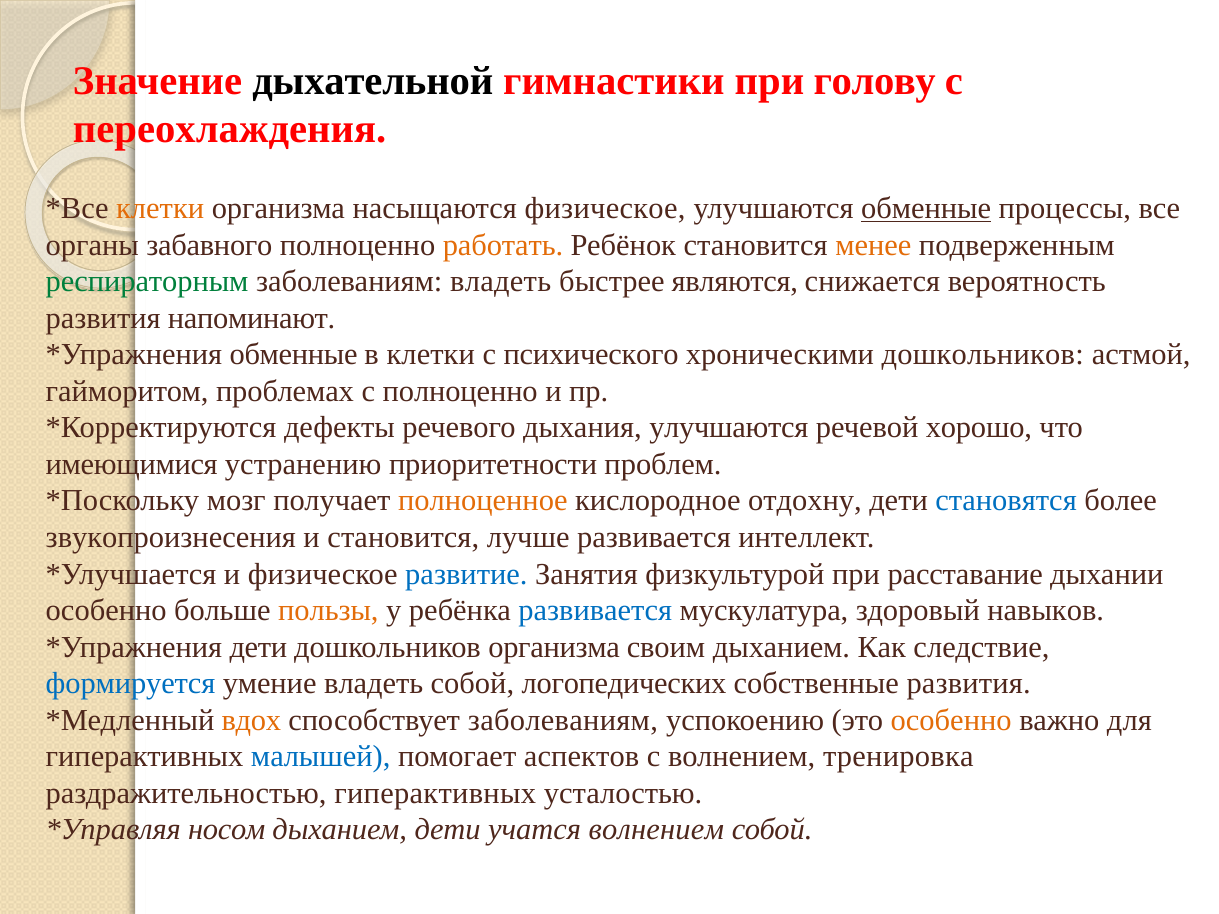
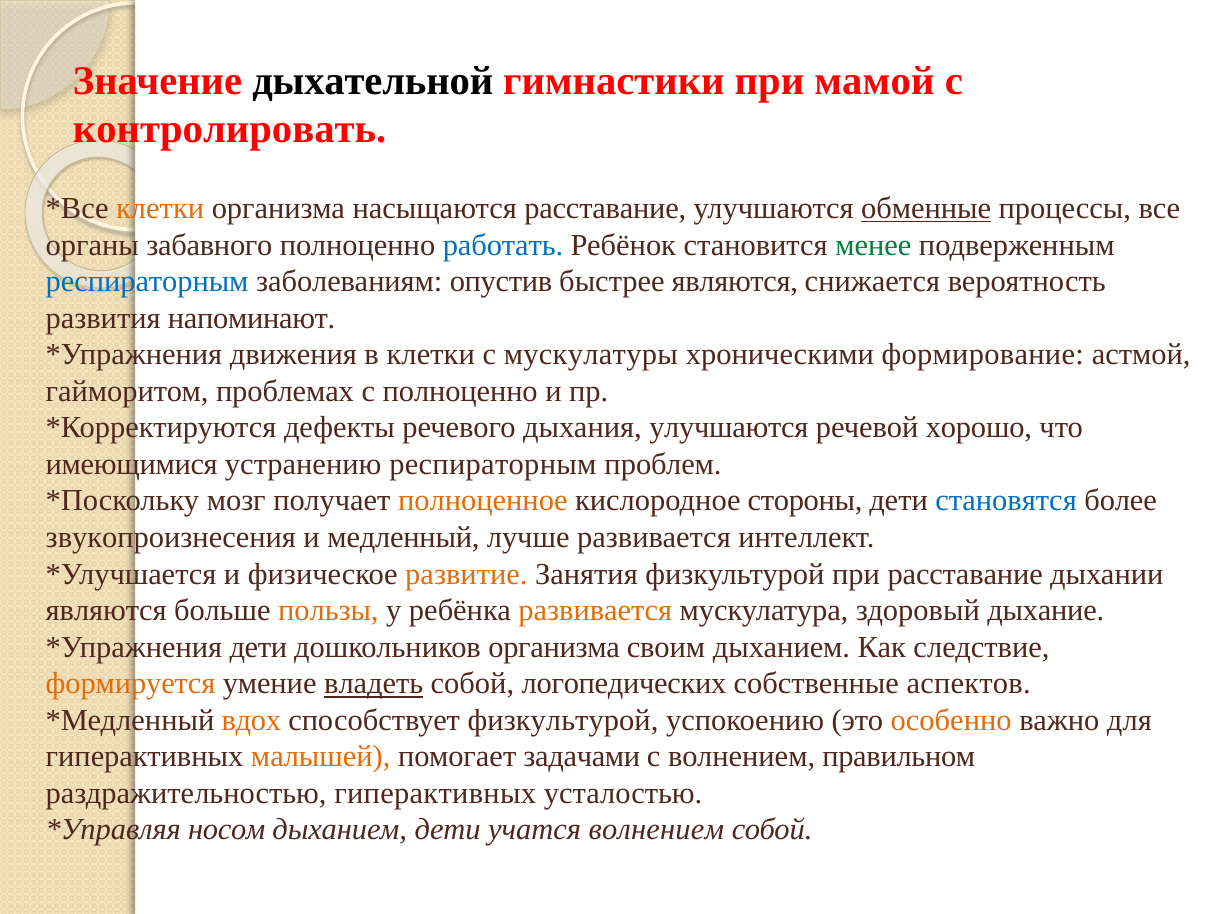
голову: голову -> мамой (874, 81)
переохлаждения: переохлаждения -> контролировать (230, 130)
насыщаются физическое: физическое -> расставание (605, 208)
работать colour: orange -> blue (503, 245)
менее colour: orange -> green (873, 245)
респираторным colour: green -> blue (147, 282)
заболеваниям владеть: владеть -> опустив (501, 282)
обменные: обменные -> движения (293, 355)
психического: психического -> мускулатуры (591, 355)
хроническими дошкольников: дошкольников -> формирование (983, 355)
устранению приоритетности: приоритетности -> респираторным (493, 464)
отдохну: отдохну -> стороны (805, 501)
и становится: становится -> медленный (403, 538)
развитие colour: blue -> orange (466, 574)
особенно: особенно -> являются (106, 611)
развивается colour: blue -> orange (595, 611)
навыков: навыков -> дыхание (1046, 611)
формируется colour: blue -> orange (131, 684)
владеть underline: none -> present (374, 684)
собственные развития: развития -> аспектов (969, 684)
способствует заболеваниям: заболеваниям -> физкультурой (563, 720)
малышей colour: blue -> orange (321, 757)
аспектов: аспектов -> задачами (582, 757)
тренировка: тренировка -> правильном (899, 757)
